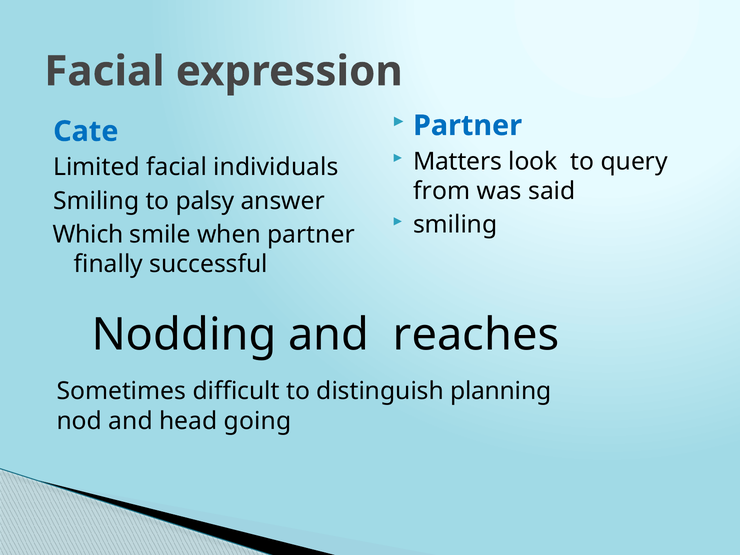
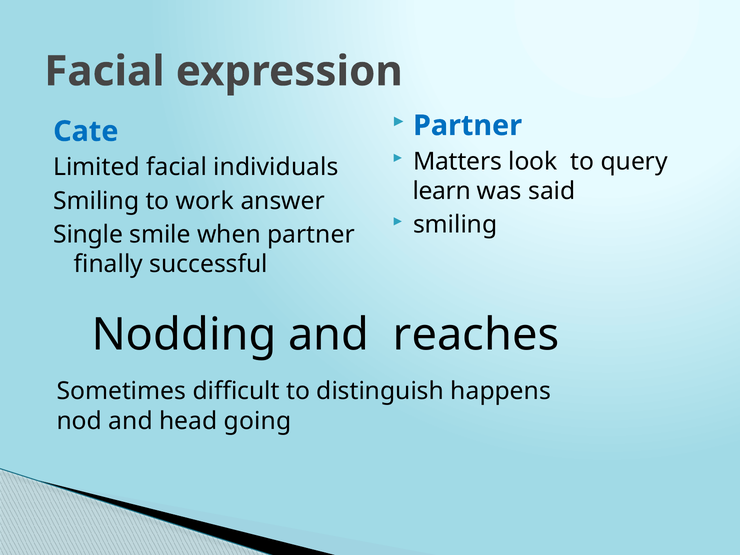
from: from -> learn (442, 191)
palsy: palsy -> work (205, 201)
Which: Which -> Single (88, 235)
planning: planning -> happens (501, 391)
